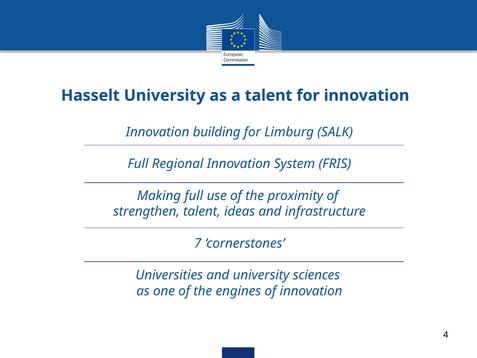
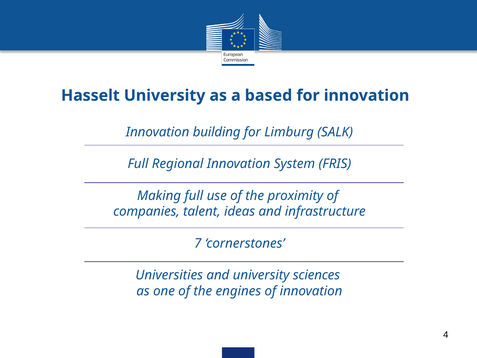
a talent: talent -> based (268, 95)
strengthen: strengthen -> companies (146, 211)
